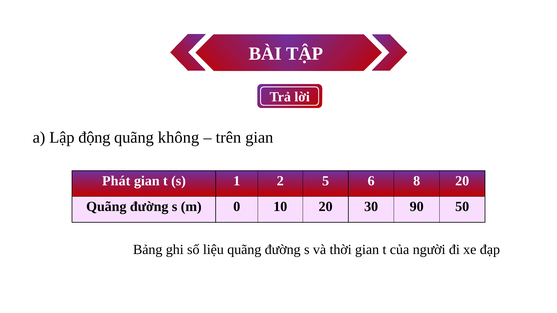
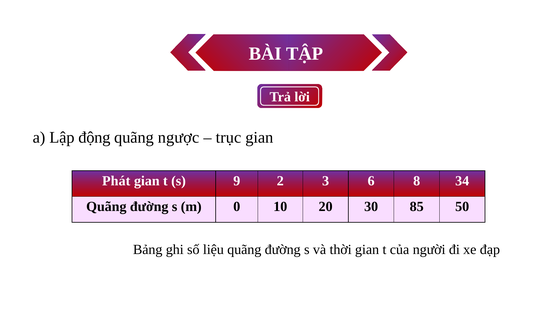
không: không -> ngược (179, 138)
trên: trên -> trục (228, 138)
1: 1 -> 9 (237, 181)
5: 5 -> 3 (326, 181)
8 20: 20 -> 34 (462, 181)
90: 90 -> 85 (417, 207)
